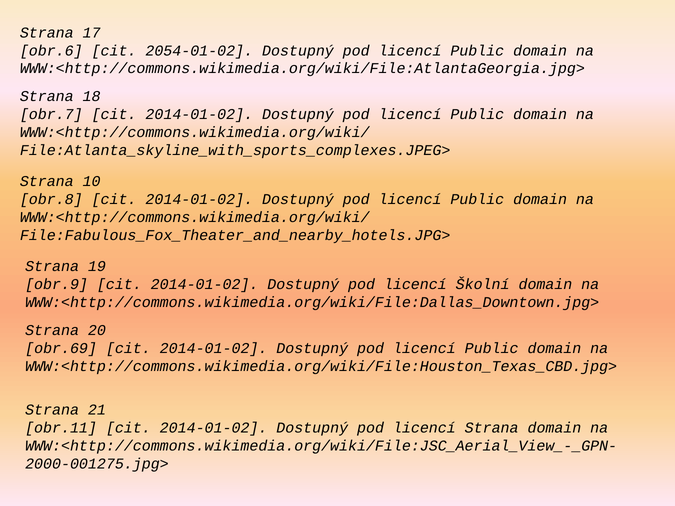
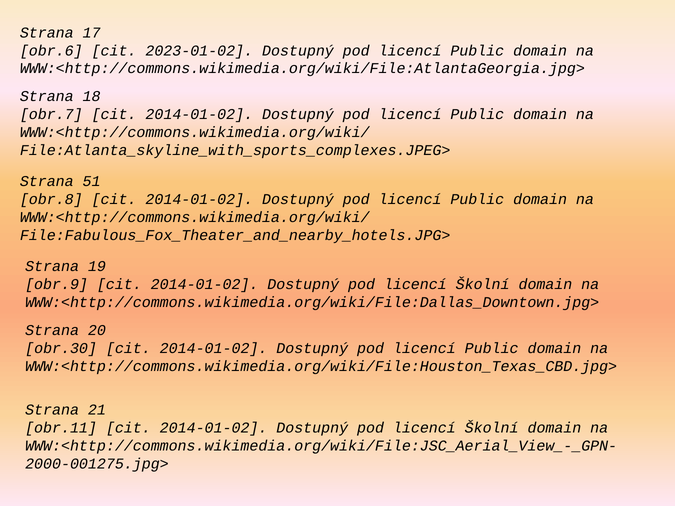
2054-01-02: 2054-01-02 -> 2023-01-02 (199, 51)
10: 10 -> 51 (92, 181)
obr.69: obr.69 -> obr.30 (61, 348)
Strana: Strana -> Školní (492, 428)
